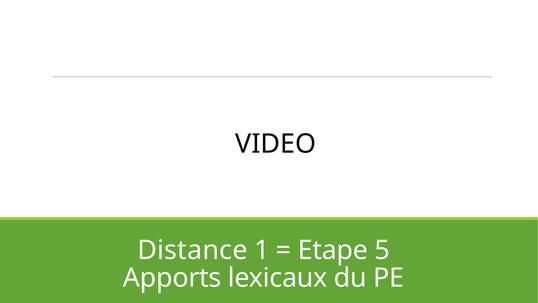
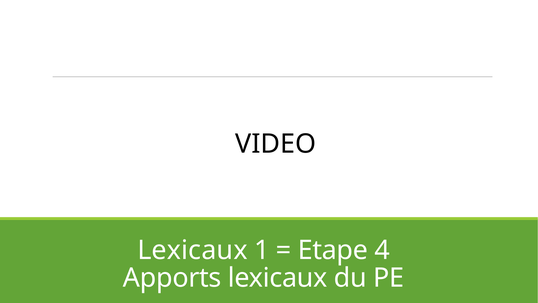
Distance: Distance -> Lexicaux (192, 250)
5: 5 -> 4 (382, 250)
